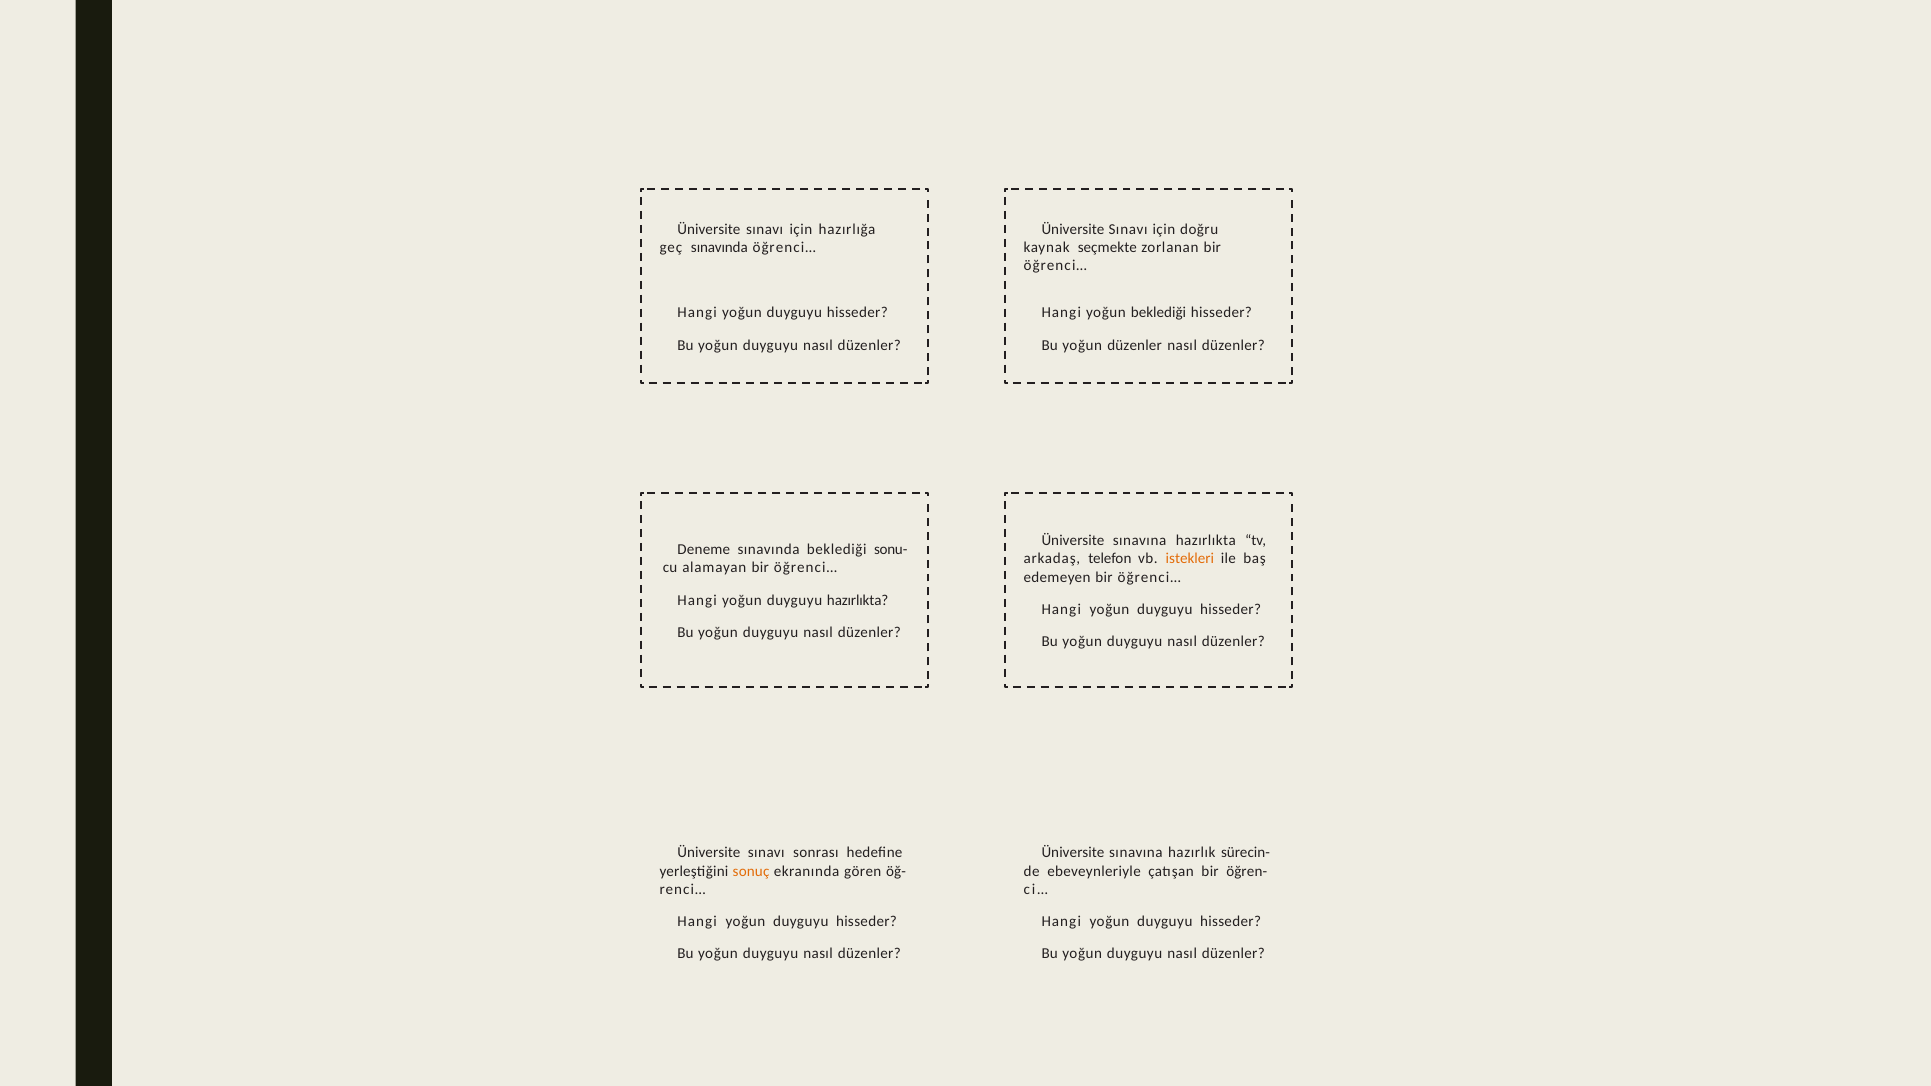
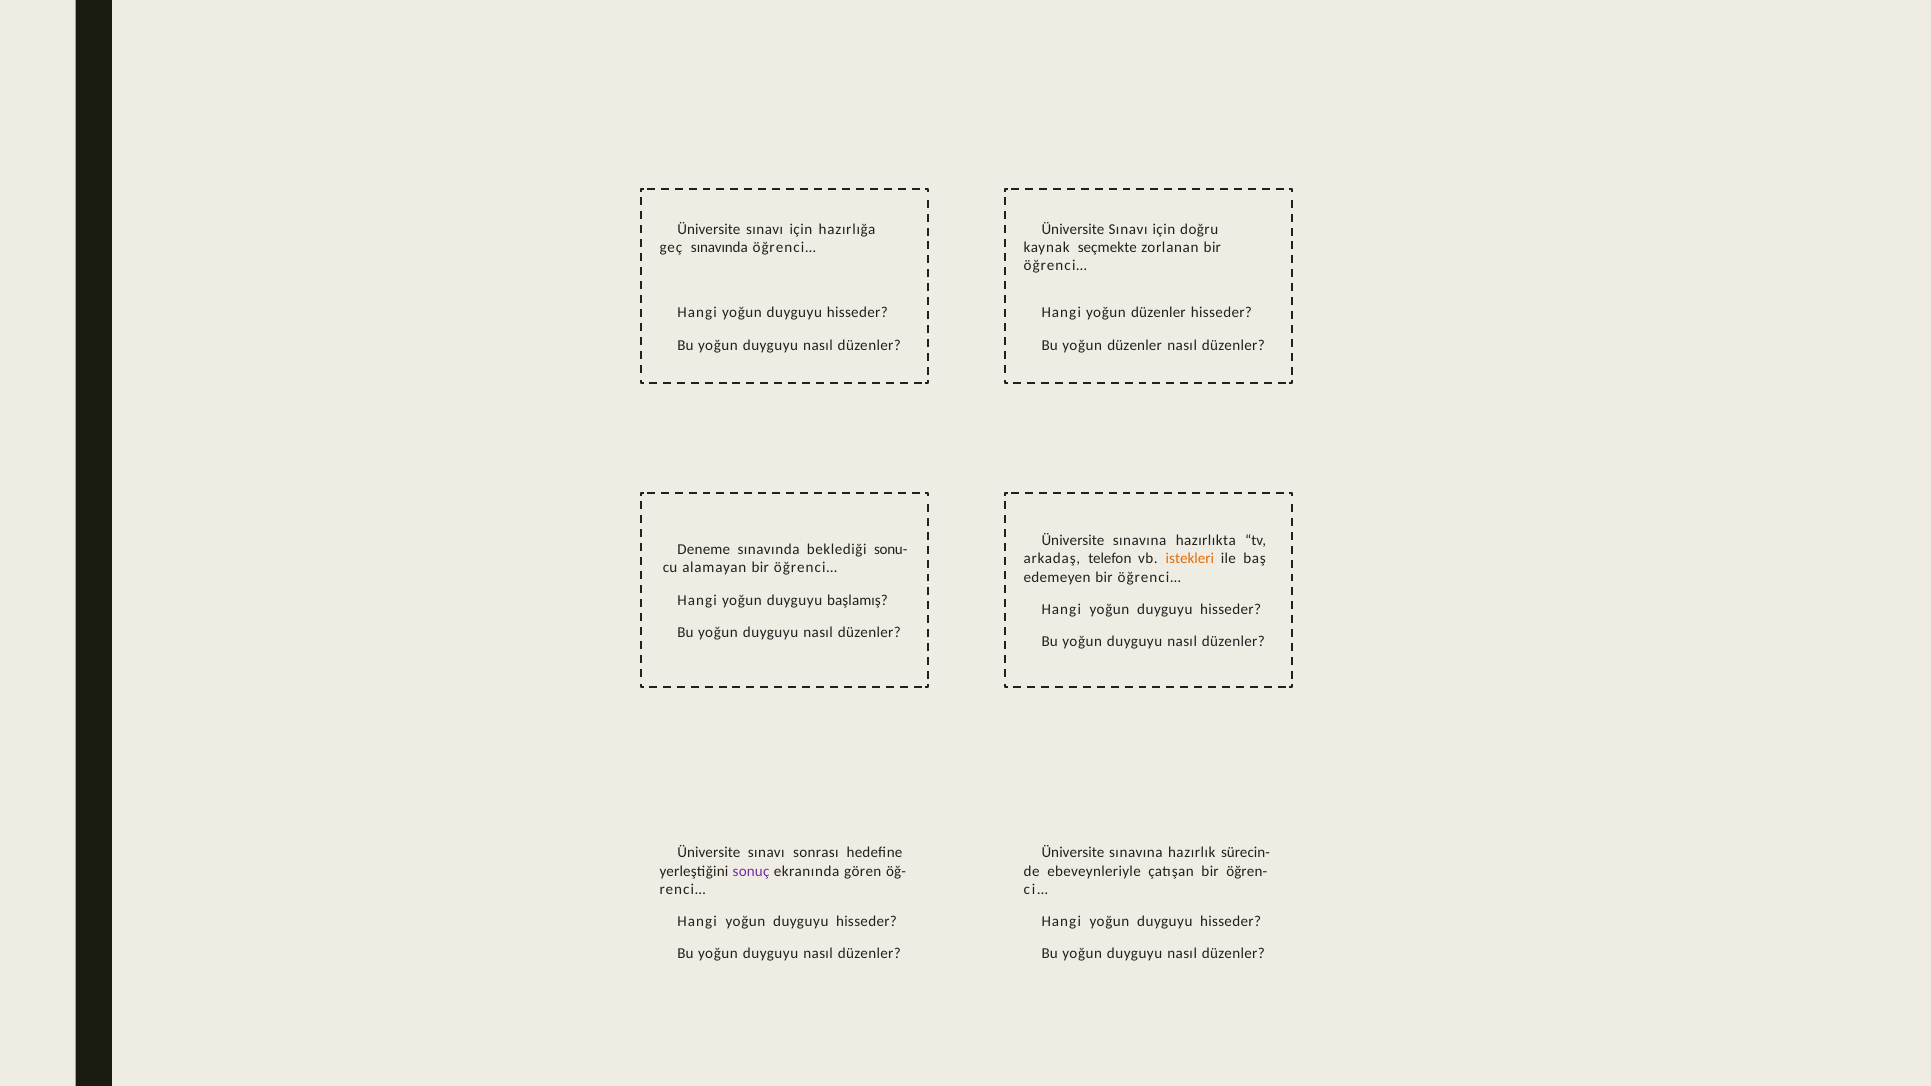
Hangi yoğun beklediği: beklediği -> düzenler (1158, 313)
duyguyu hazırlıkta: hazırlıkta -> başlamış (858, 600)
sonuç colour: orange -> purple (751, 871)
